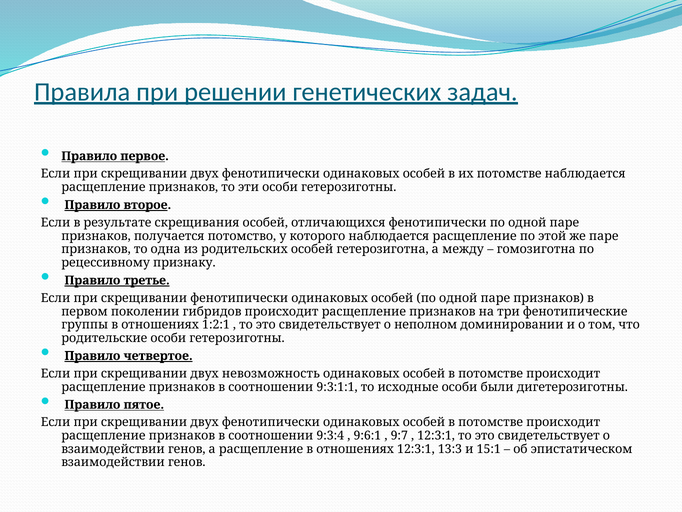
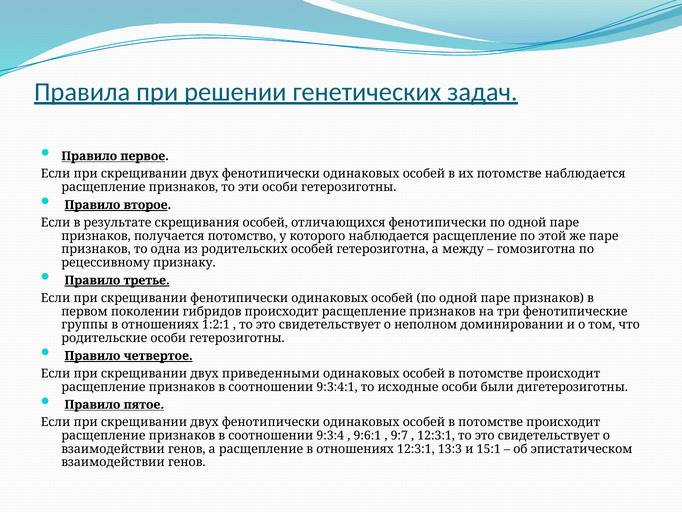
невозможность: невозможность -> приведенными (271, 373)
9:3:1:1: 9:3:1:1 -> 9:3:4:1 (337, 387)
